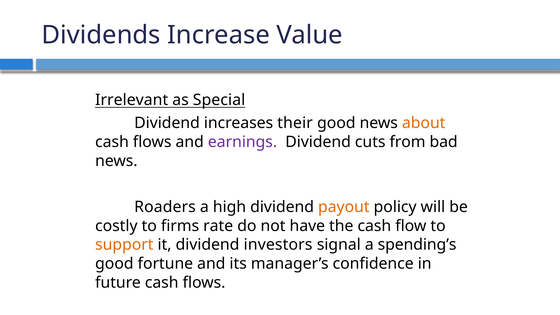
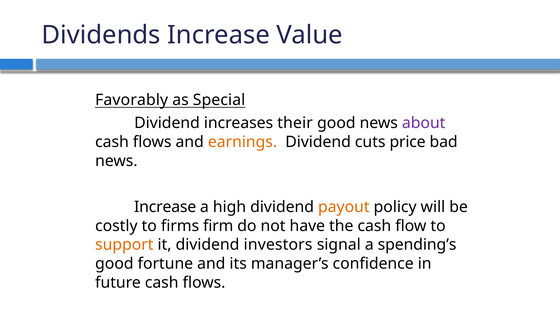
Irrelevant: Irrelevant -> Favorably (132, 100)
about colour: orange -> purple (424, 123)
earnings colour: purple -> orange (242, 142)
from: from -> price (408, 142)
Roaders: Roaders -> Increase (165, 207)
rate: rate -> firm (218, 226)
